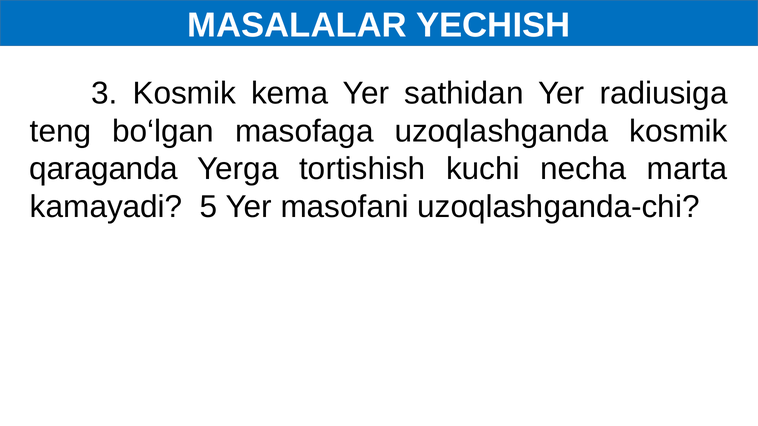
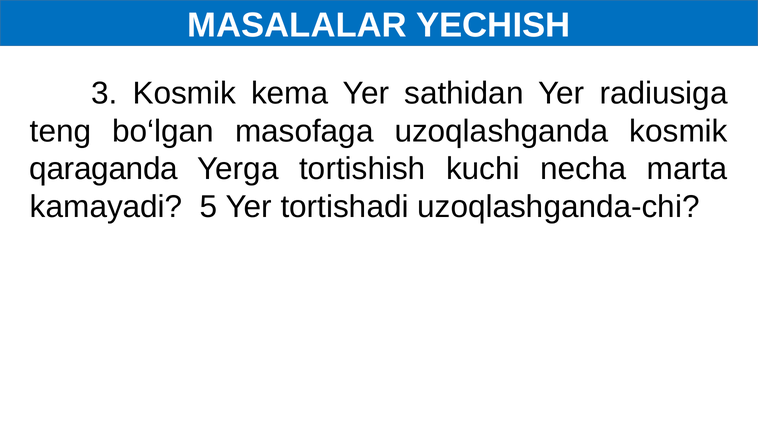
masofani: masofani -> tortishadi (345, 207)
